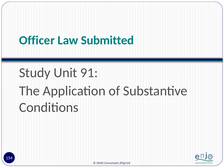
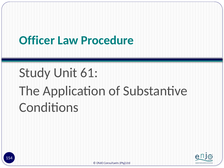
Submitted: Submitted -> Procedure (107, 40)
91: 91 -> 61 (89, 73)
